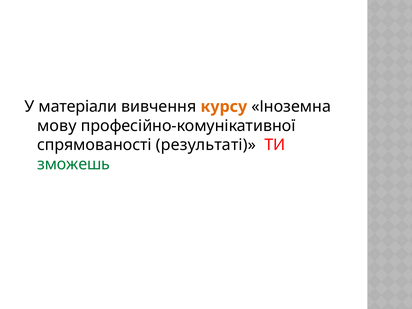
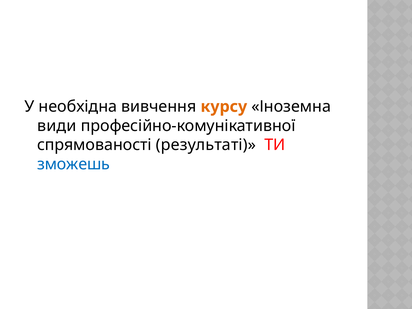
матеріали: матеріали -> необхідна (78, 107)
мову: мову -> види (57, 126)
зможешь colour: green -> blue (74, 164)
